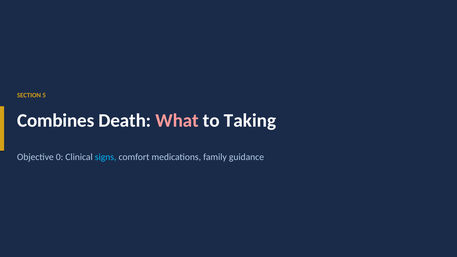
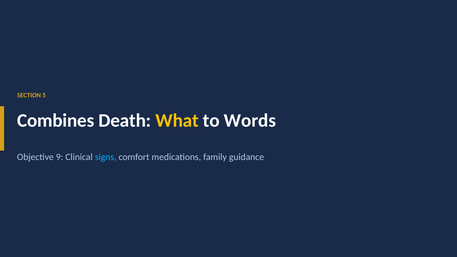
What colour: pink -> yellow (177, 121)
Taking: Taking -> Words (250, 121)
0: 0 -> 9 (60, 157)
